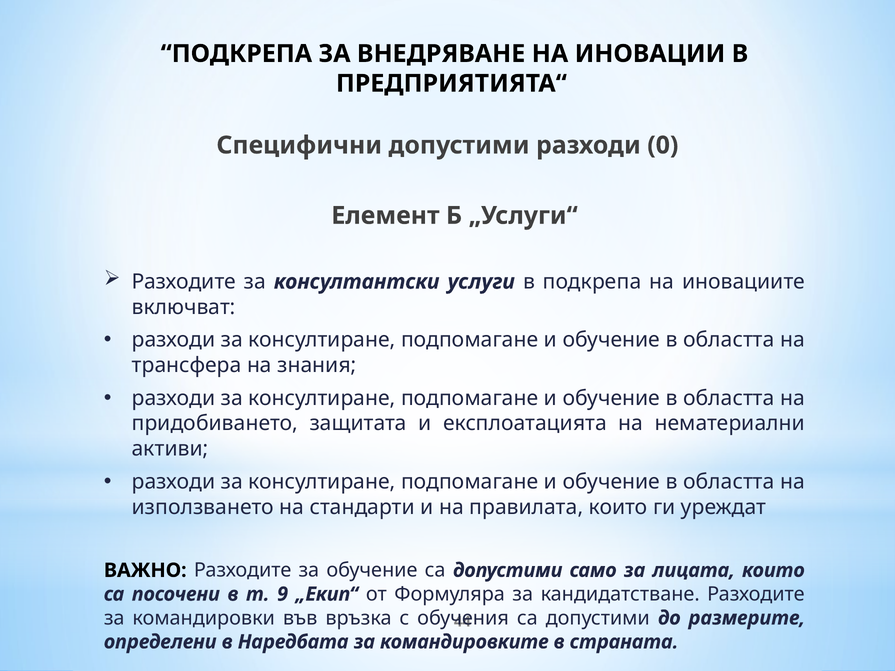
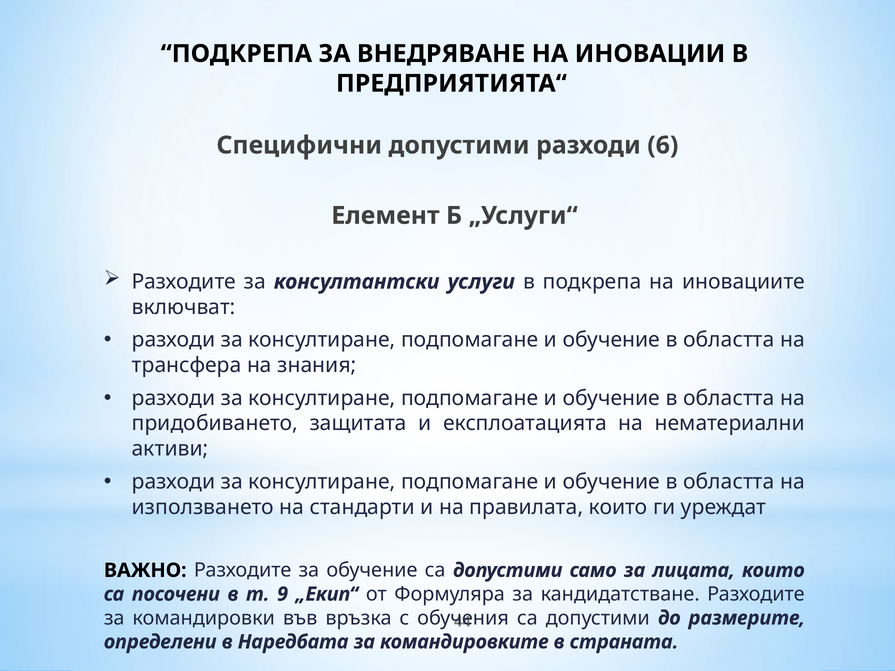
0: 0 -> 6 (663, 145)
